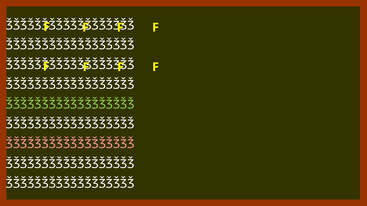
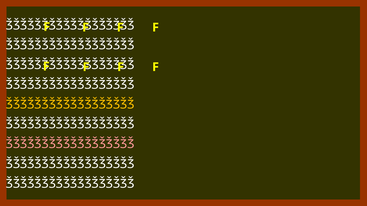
ǮǮǮǮǮǮǮǮǮǮǮǮǮǮǮǮǮǮ colour: light green -> yellow (70, 105)
